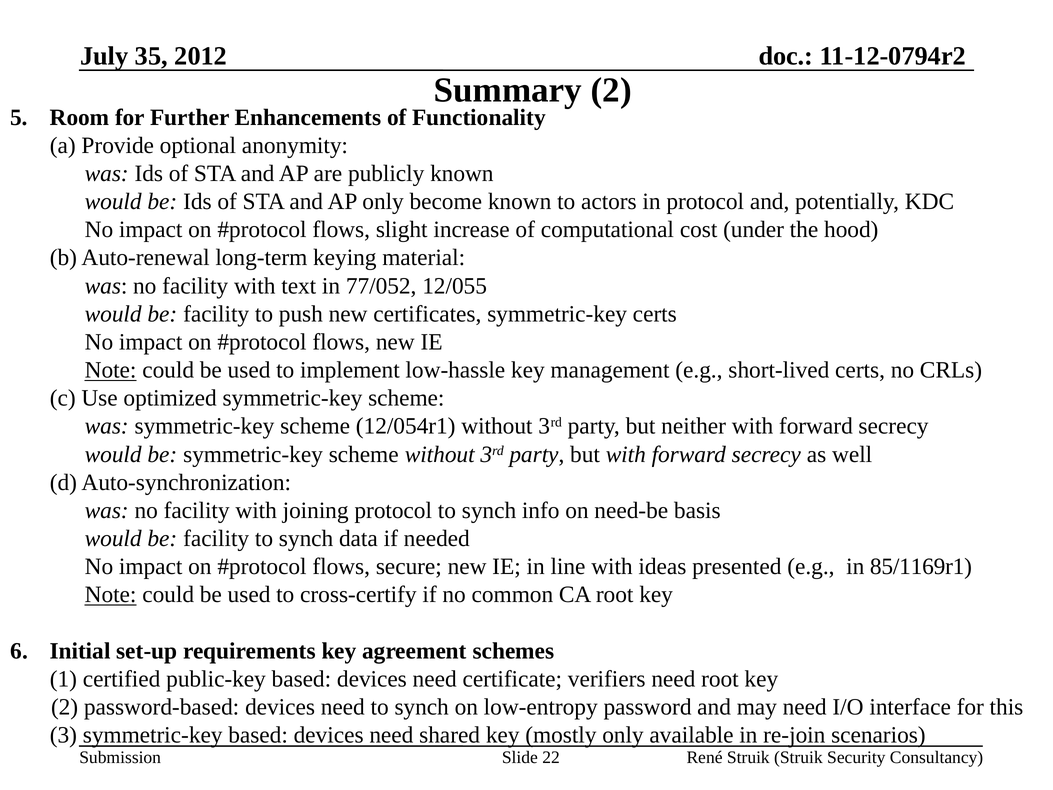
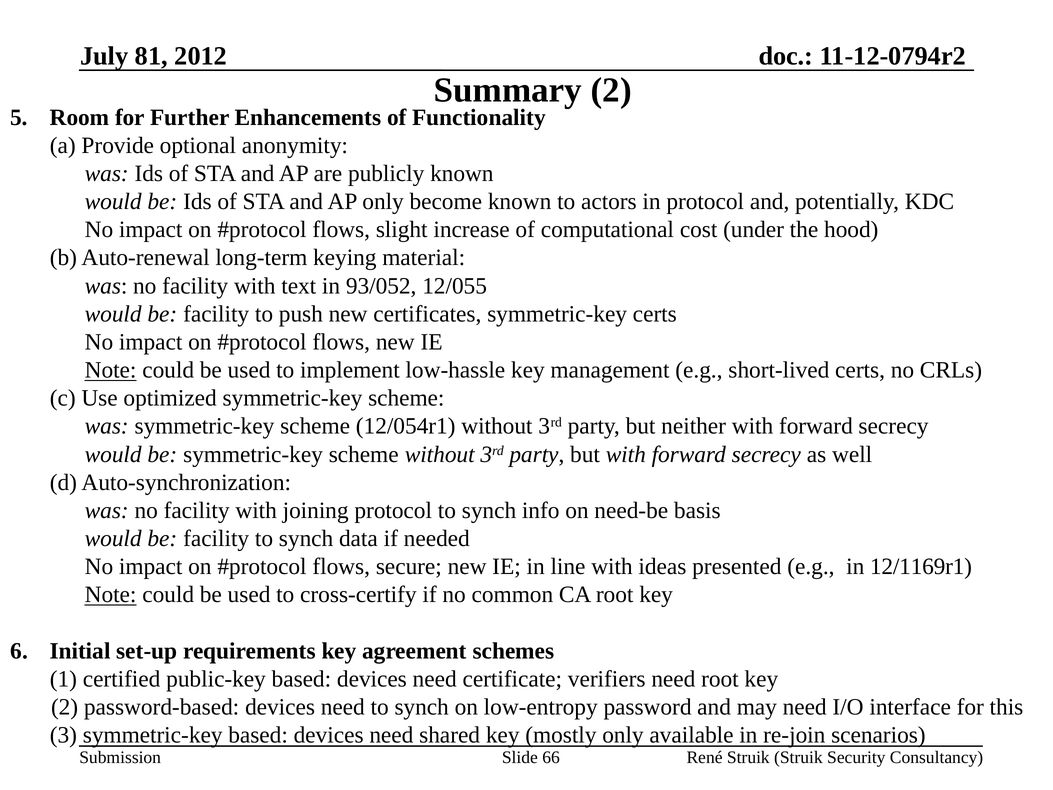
35: 35 -> 81 (151, 56)
77/052: 77/052 -> 93/052 (381, 286)
85/1169r1: 85/1169r1 -> 12/1169r1 (921, 566)
22: 22 -> 66 (551, 757)
